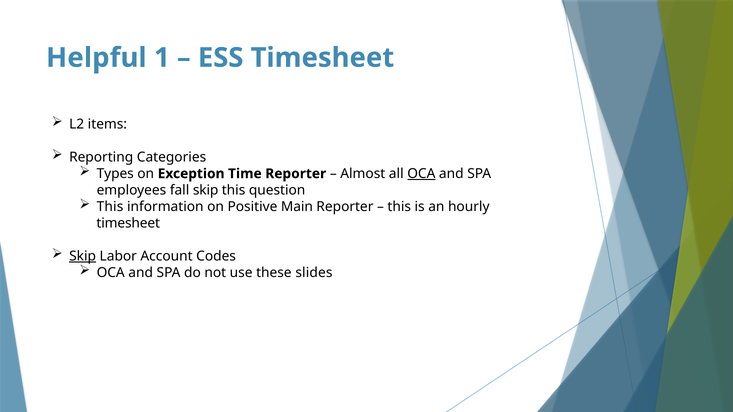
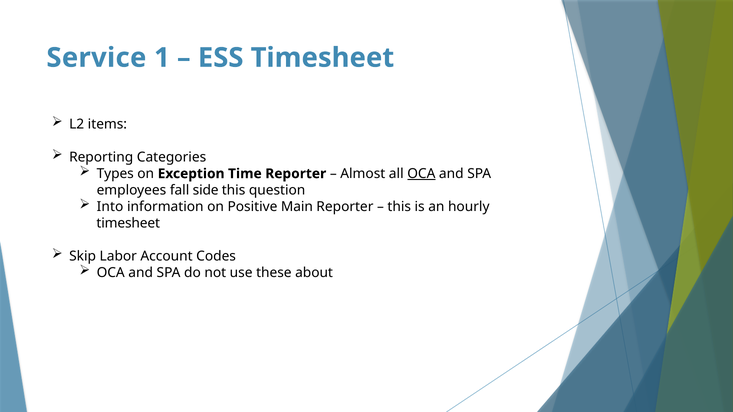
Helpful: Helpful -> Service (96, 58)
fall skip: skip -> side (206, 190)
This: This -> Into (110, 207)
Skip underline: present -> none (83, 256)
slides: slides -> about (314, 273)
